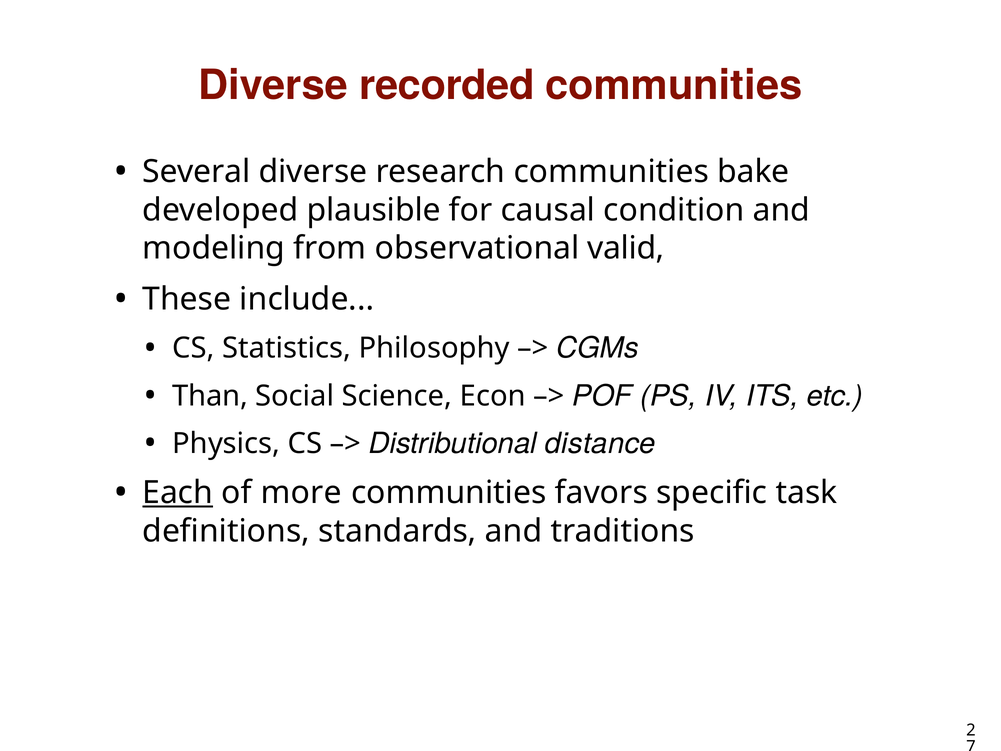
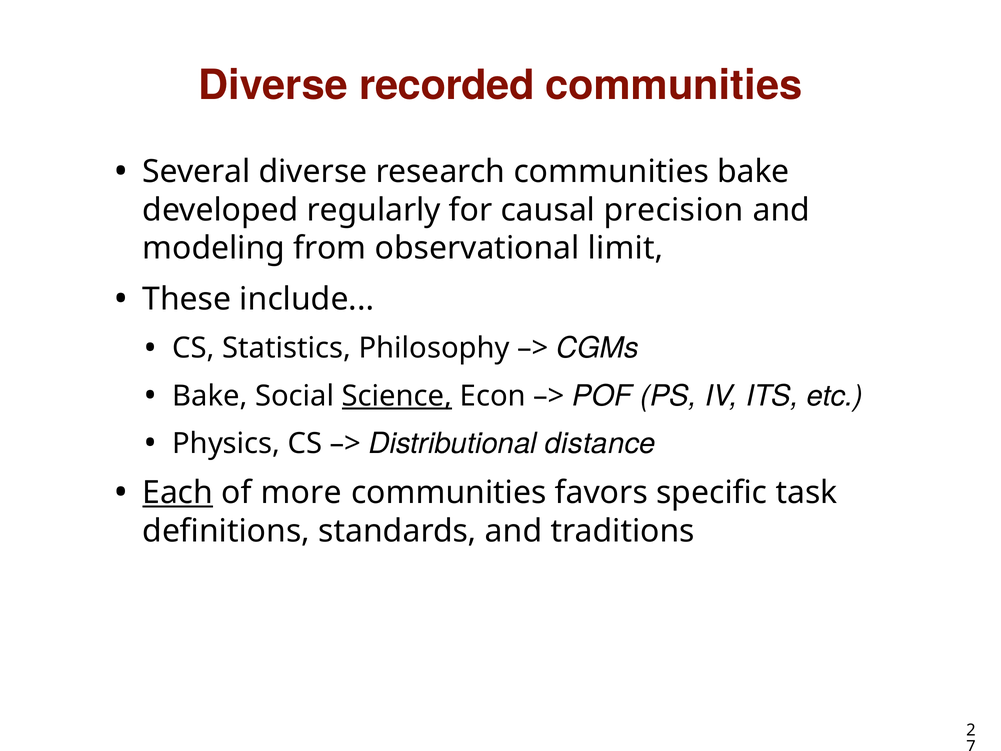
plausible: plausible -> regularly (374, 210)
condition: condition -> precision (674, 210)
valid: valid -> limit (626, 248)
Than: Than -> Bake (210, 396)
Science underline: none -> present (397, 396)
